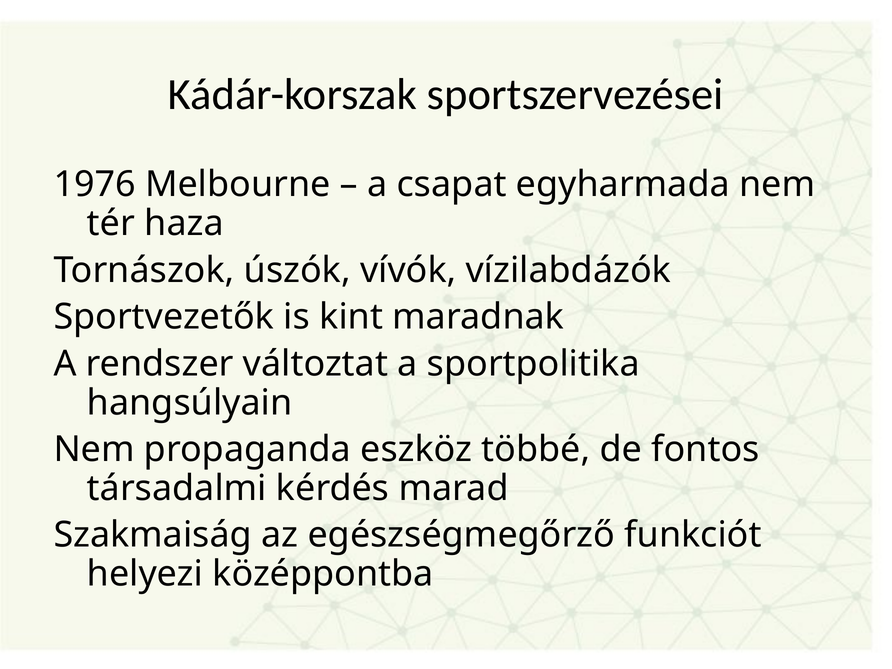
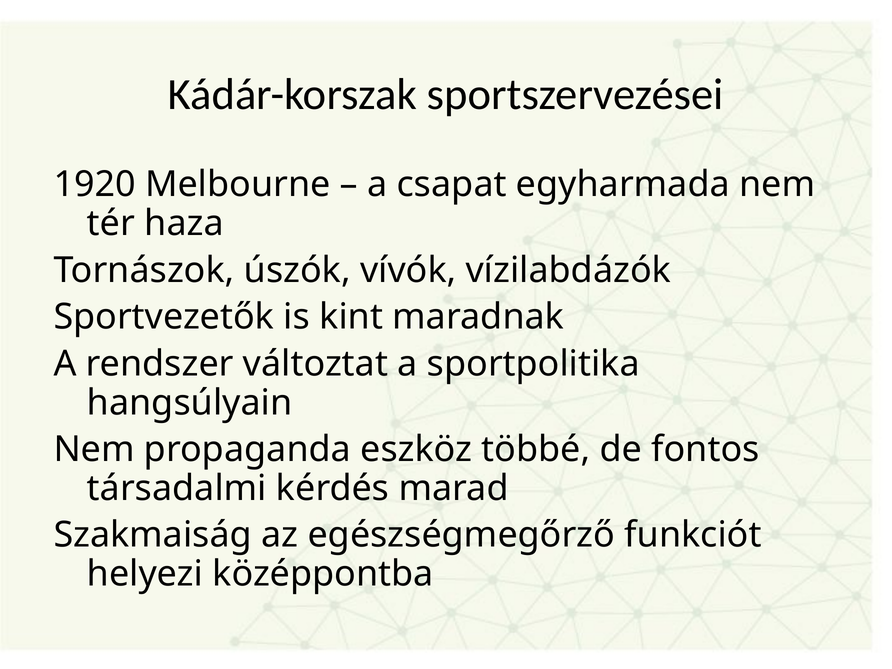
1976: 1976 -> 1920 (95, 185)
